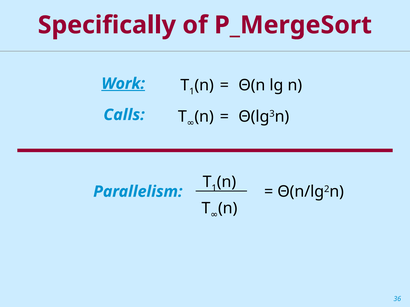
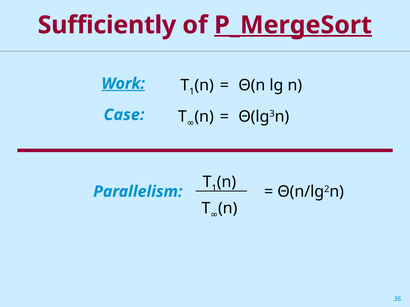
Specifically: Specifically -> Sufficiently (107, 25)
P_MergeSort underline: none -> present (293, 25)
Calls: Calls -> Case (124, 115)
